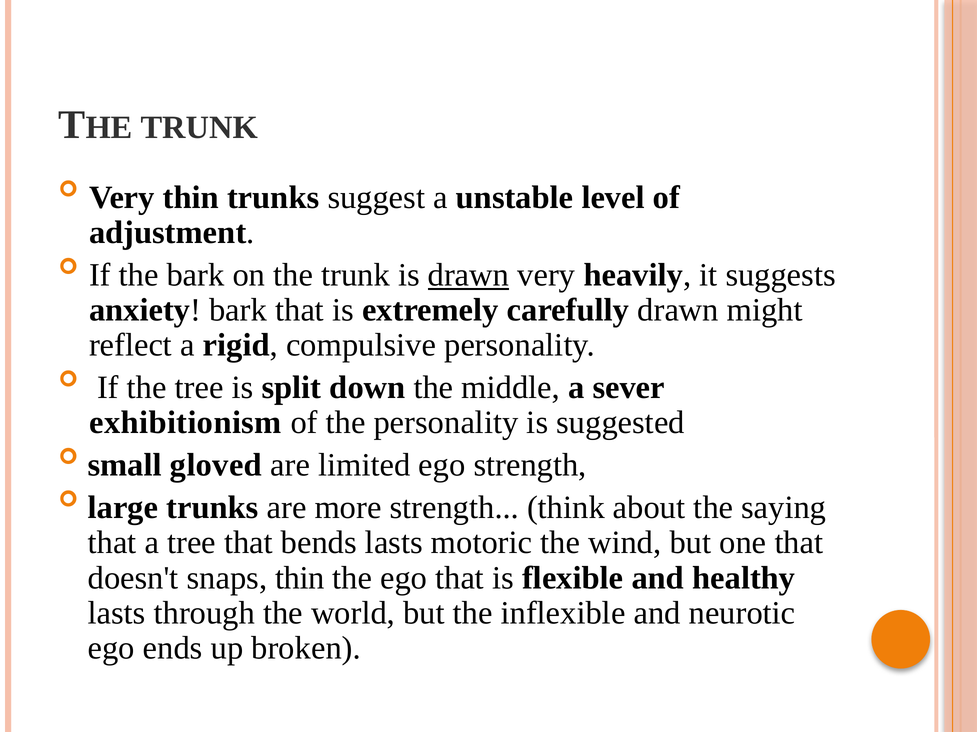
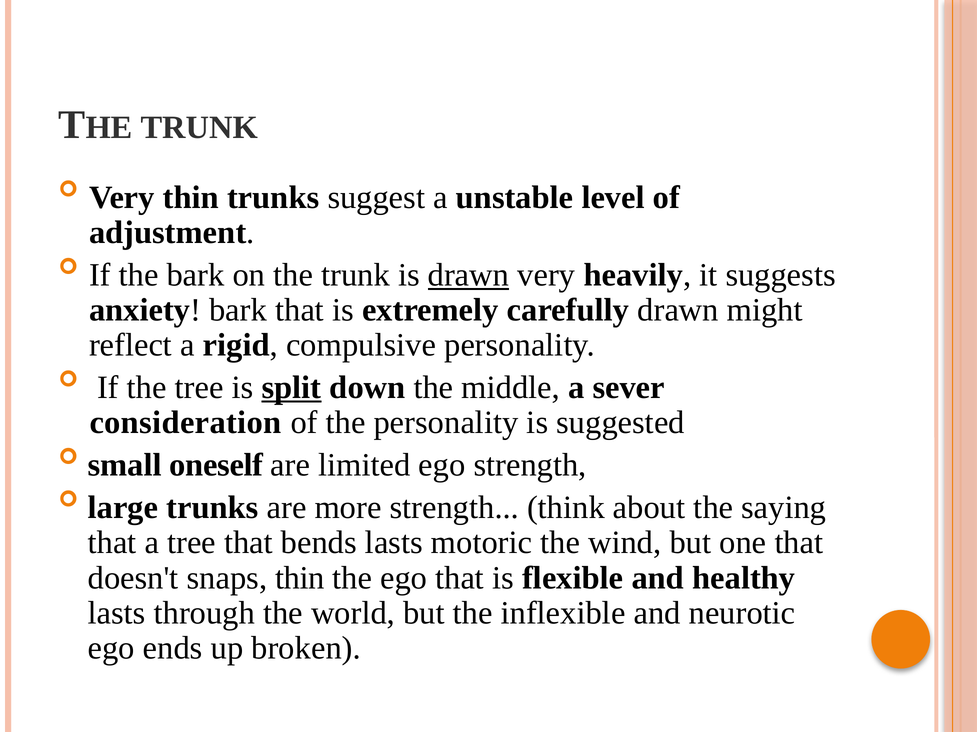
split underline: none -> present (291, 388)
exhibitionism: exhibitionism -> consideration (186, 423)
gloved: gloved -> oneself (216, 466)
